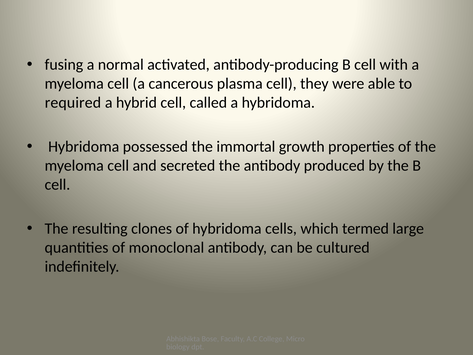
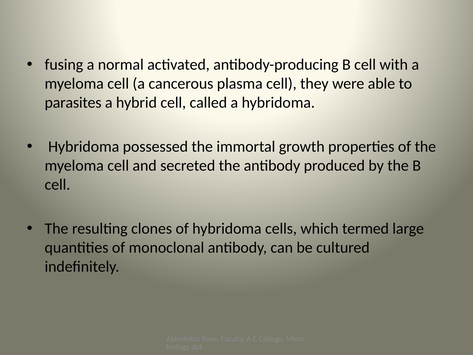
required: required -> parasites (73, 103)
